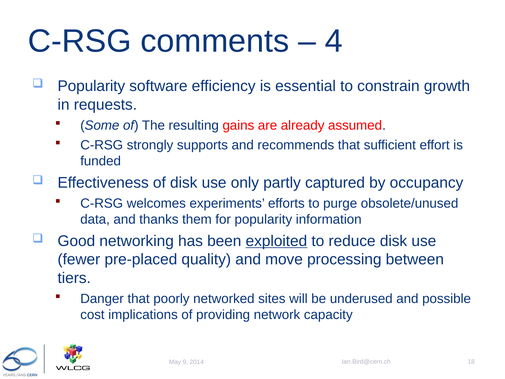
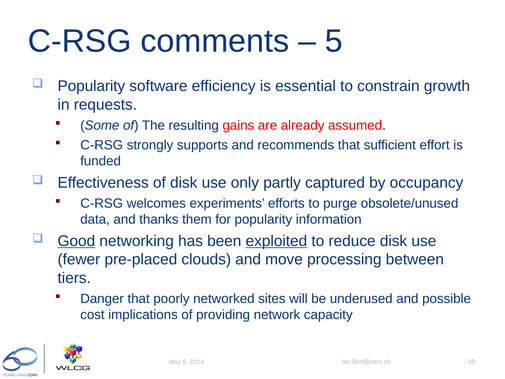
4: 4 -> 5 (334, 41)
Good underline: none -> present (76, 241)
quality: quality -> clouds (206, 259)
